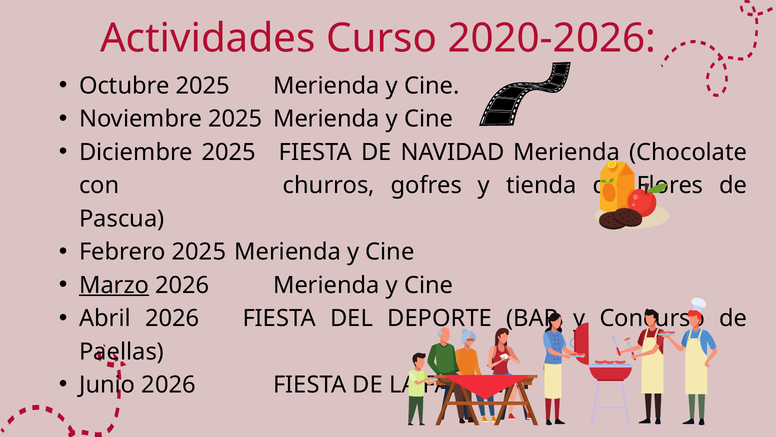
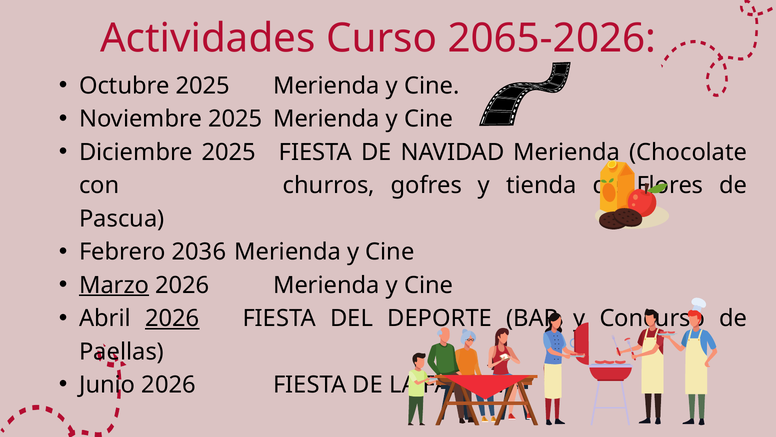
2020-2026: 2020-2026 -> 2065-2026 (552, 39)
Febrero 2025: 2025 -> 2036 (199, 252)
2026 underline: none -> present (172, 318)
